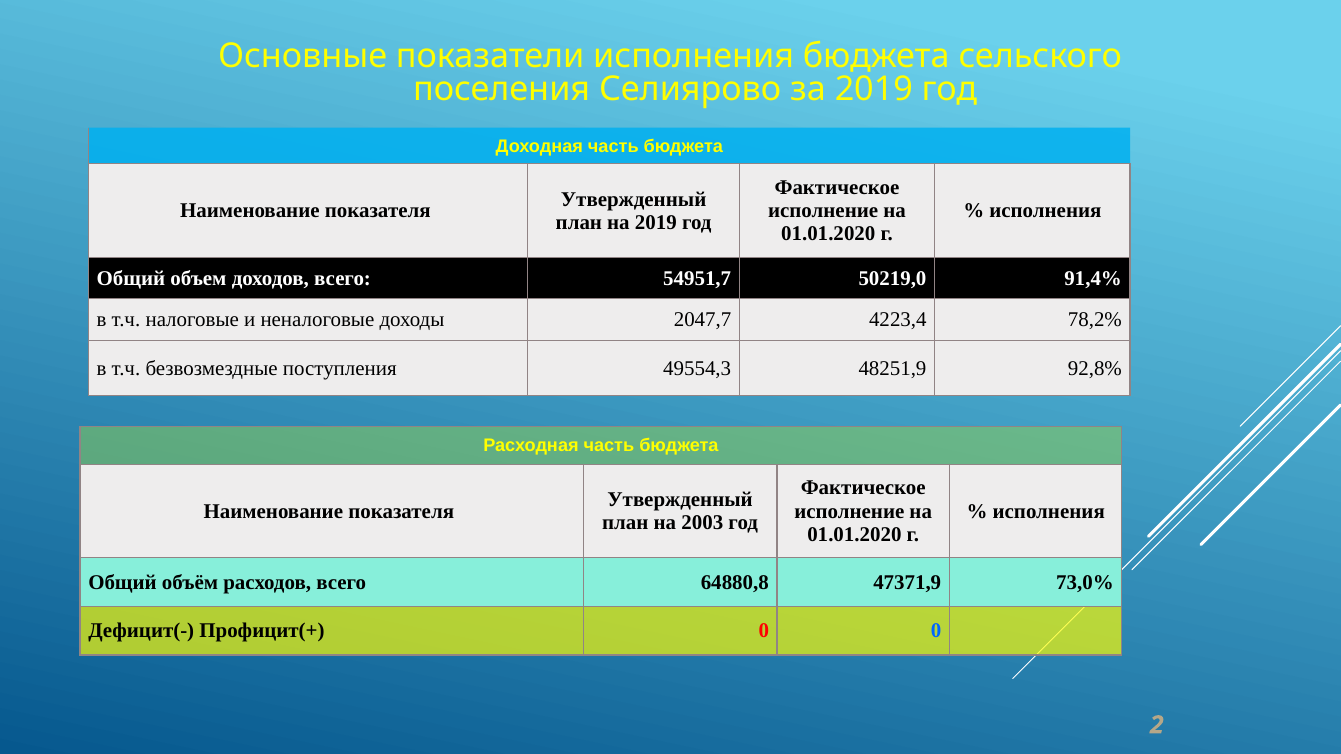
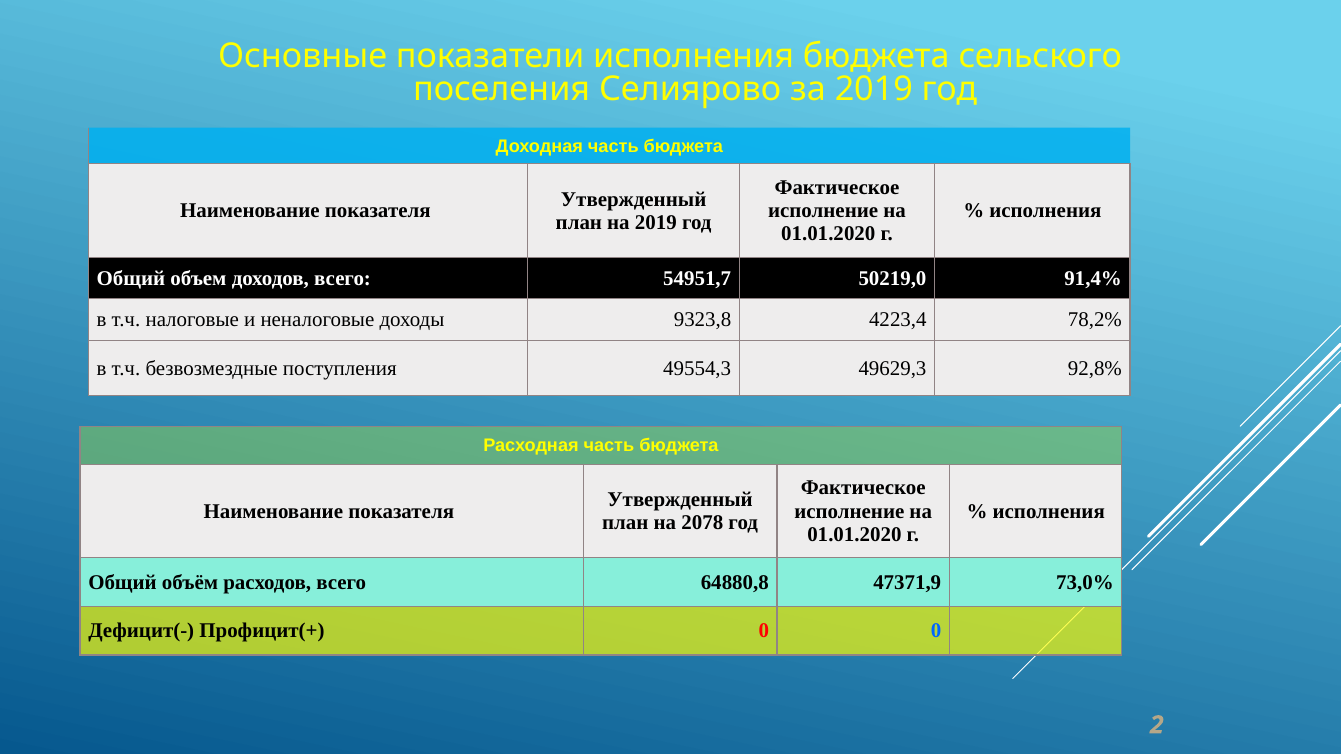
2047,7: 2047,7 -> 9323,8 (703, 320)
48251,9: 48251,9 -> 49629,3 (892, 368)
2003: 2003 -> 2078 (702, 523)
